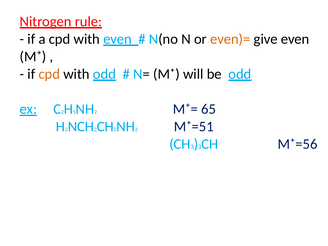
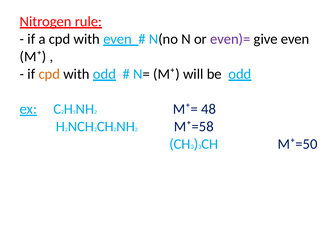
even)= colour: orange -> purple (230, 39)
65: 65 -> 48 (209, 109)
M⁺=51: M⁺=51 -> M⁺=58 (194, 127)
M⁺=56: M⁺=56 -> M⁺=50 (298, 144)
